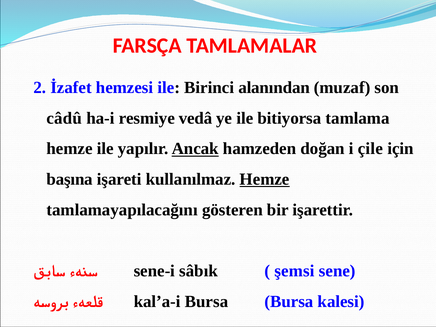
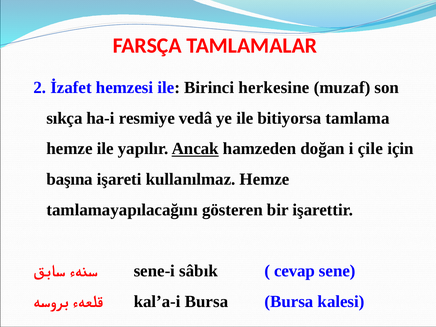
alanından: alanından -> herkesine (274, 88)
câdû: câdû -> sıkça (64, 118)
Hemze underline: present -> none (265, 179)
şemsi: şemsi -> cevap (295, 271)
